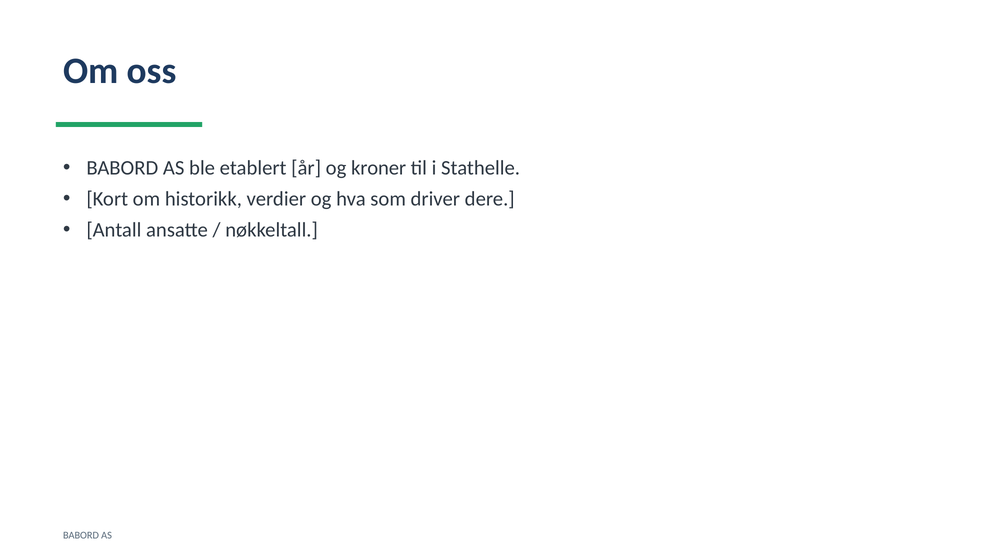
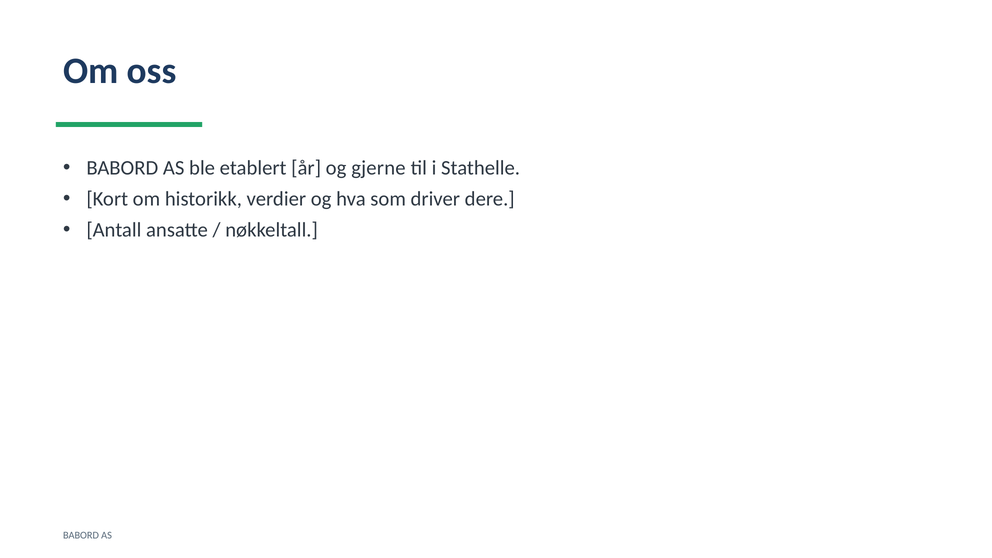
kroner: kroner -> gjerne (378, 168)
